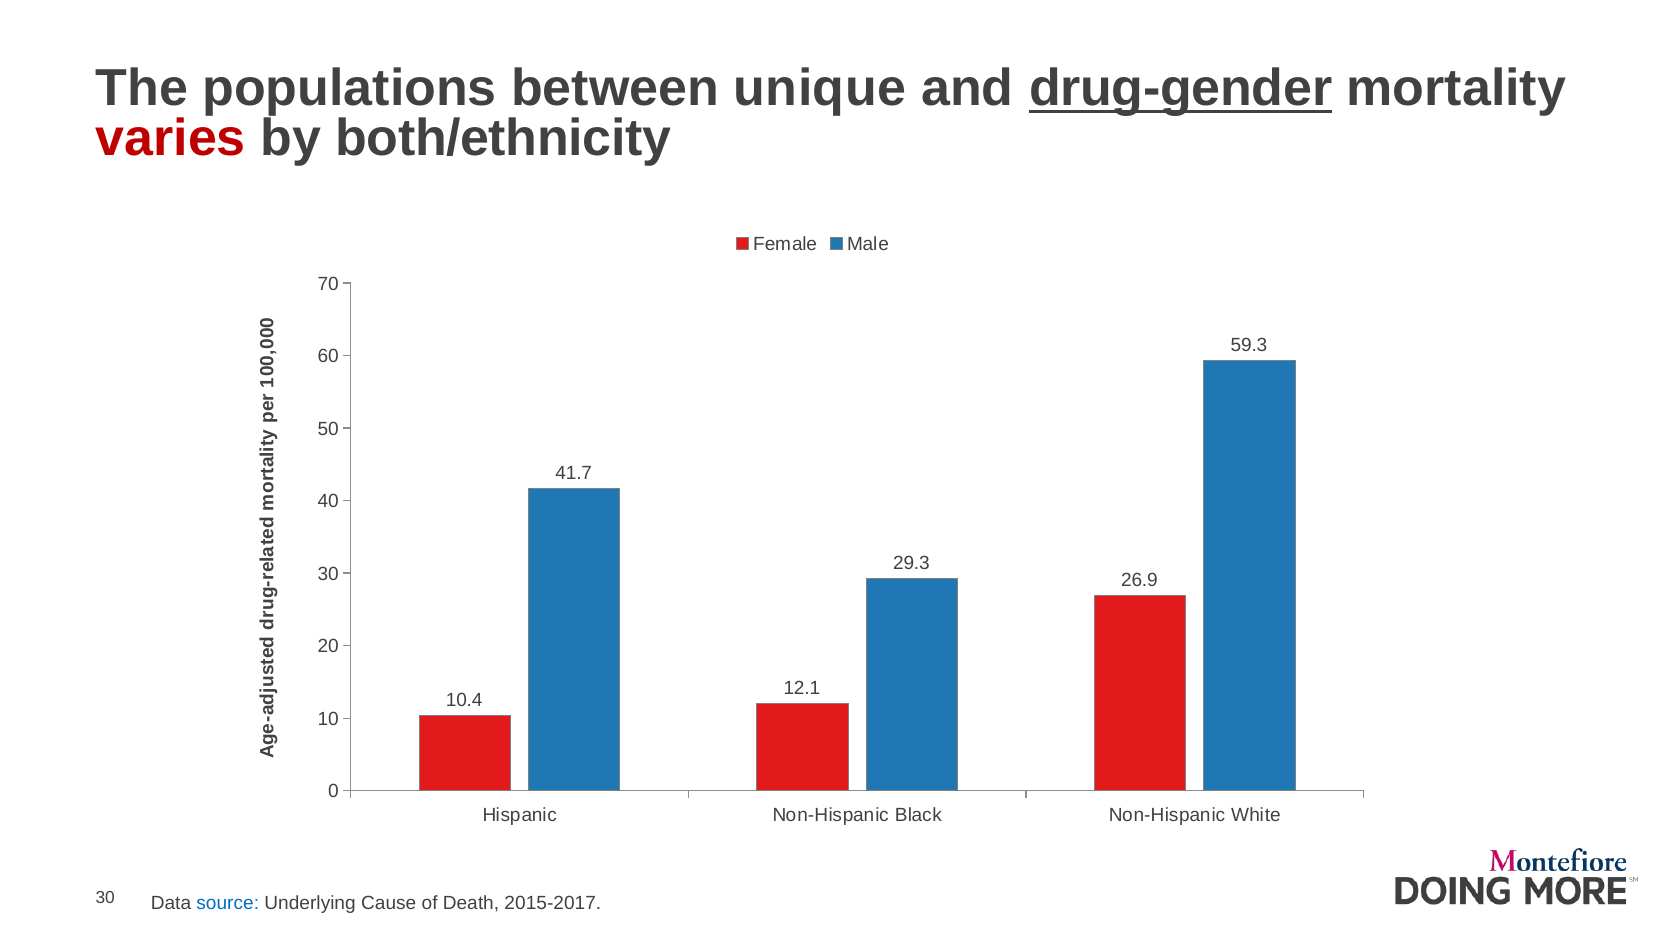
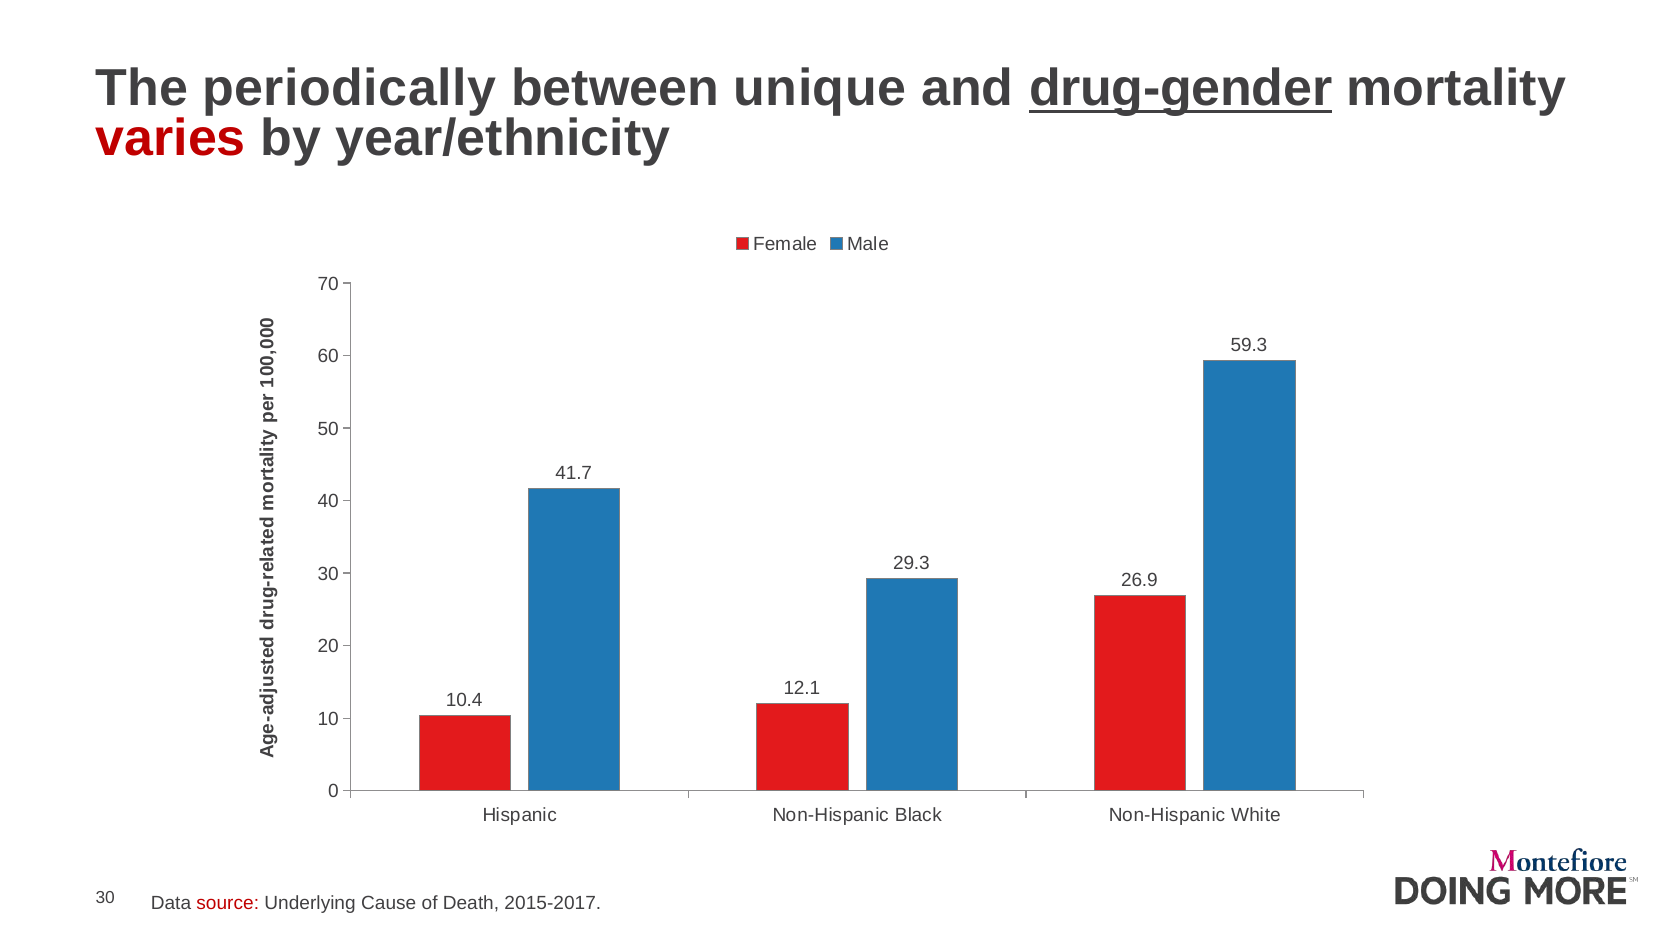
populations: populations -> periodically (349, 88)
both/ethnicity: both/ethnicity -> year/ethnicity (503, 138)
source colour: blue -> red (228, 903)
